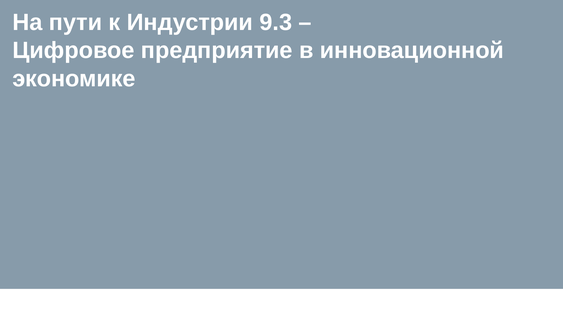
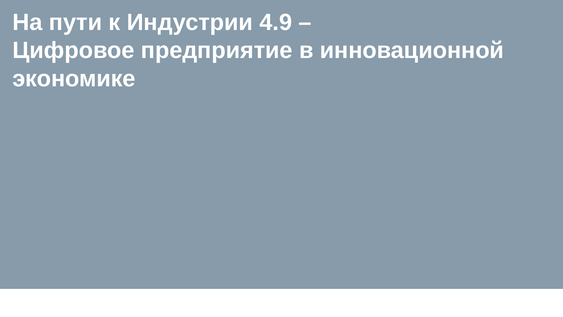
9.3: 9.3 -> 4.9 (276, 22)
